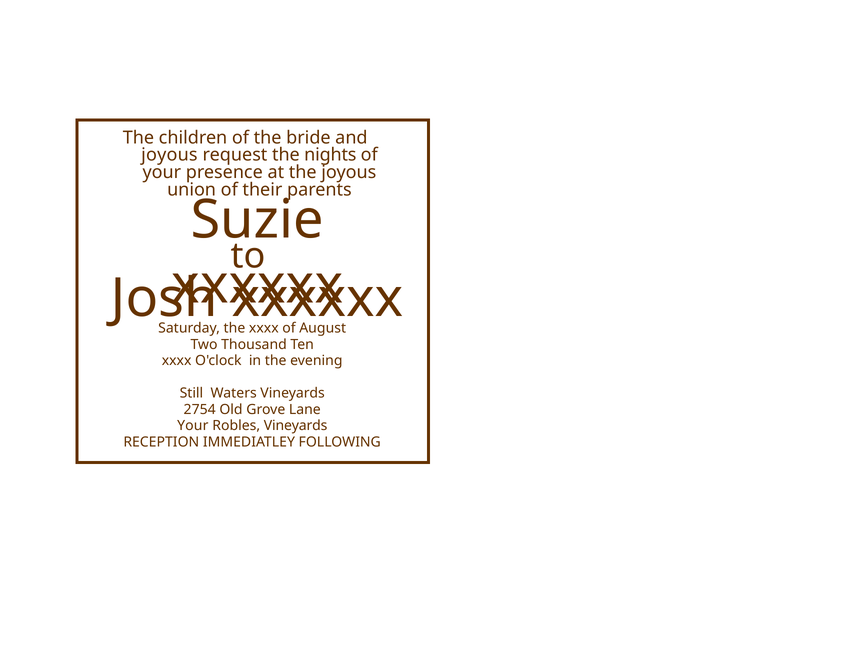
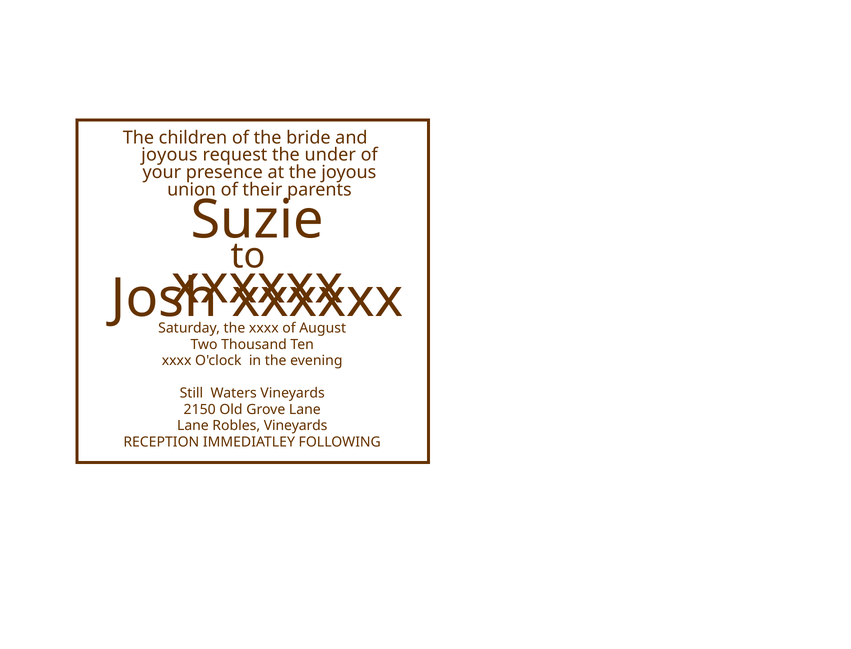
nights: nights -> under (330, 155)
2754: 2754 -> 2150 (200, 410)
Your: Your -> Lane (193, 426)
